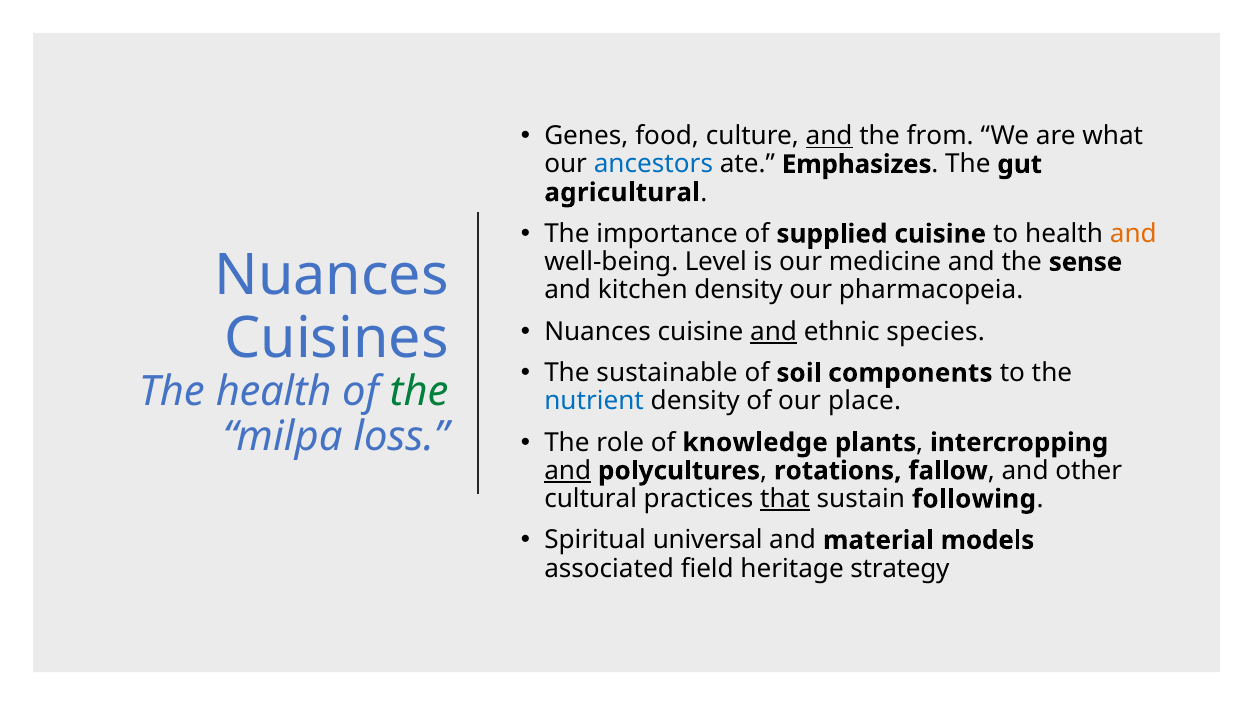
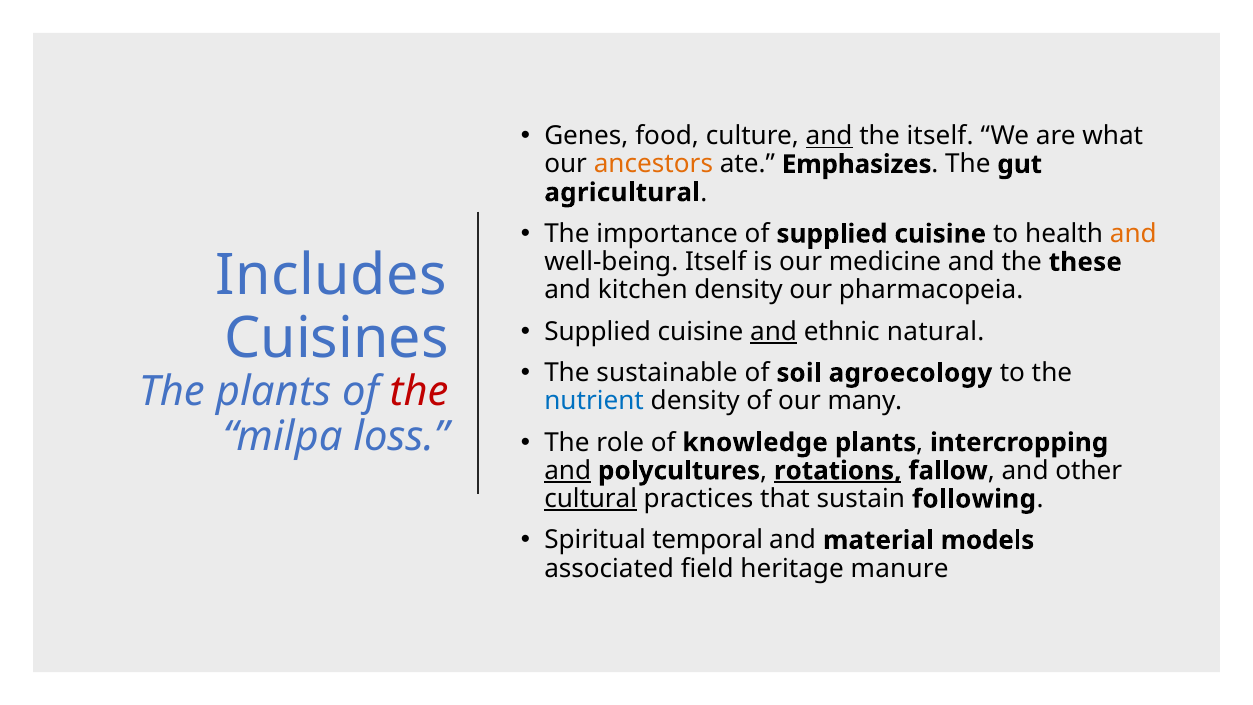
the from: from -> itself (940, 136)
ancestors colour: blue -> orange (653, 164)
well-being Level: Level -> Itself (716, 262)
sense: sense -> these (1085, 262)
Nuances: Nuances -> Includes (331, 276)
Nuances: Nuances -> Supplied (598, 332)
species: species -> natural (936, 332)
components: components -> agroecology (910, 373)
The health: health -> plants (273, 392)
the colour: green -> red (419, 392)
place: place -> many (865, 401)
rotations underline: none -> present (838, 471)
cultural underline: none -> present (591, 499)
that underline: present -> none (785, 499)
universal: universal -> temporal (708, 540)
strategy: strategy -> manure (900, 568)
